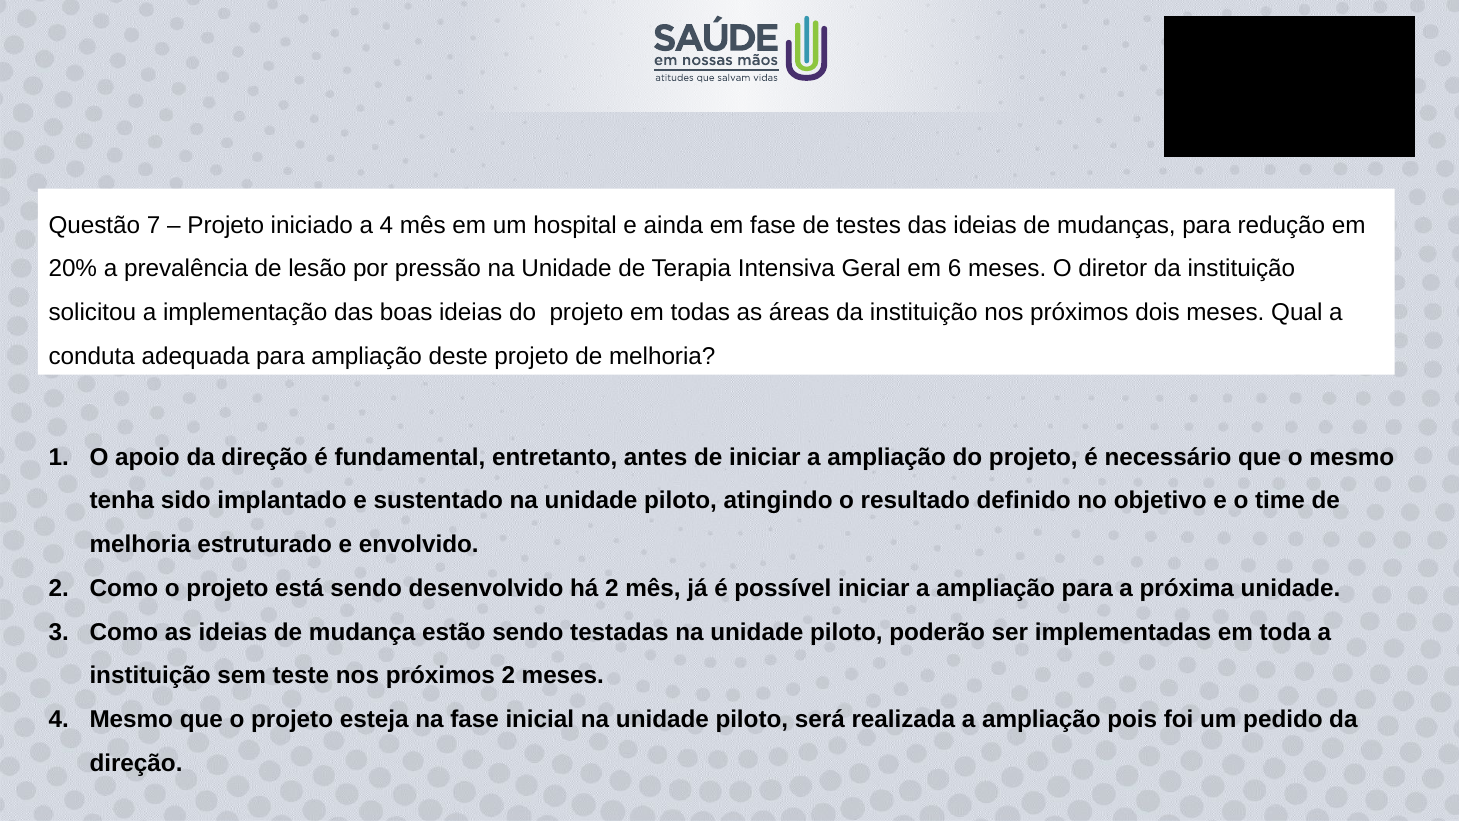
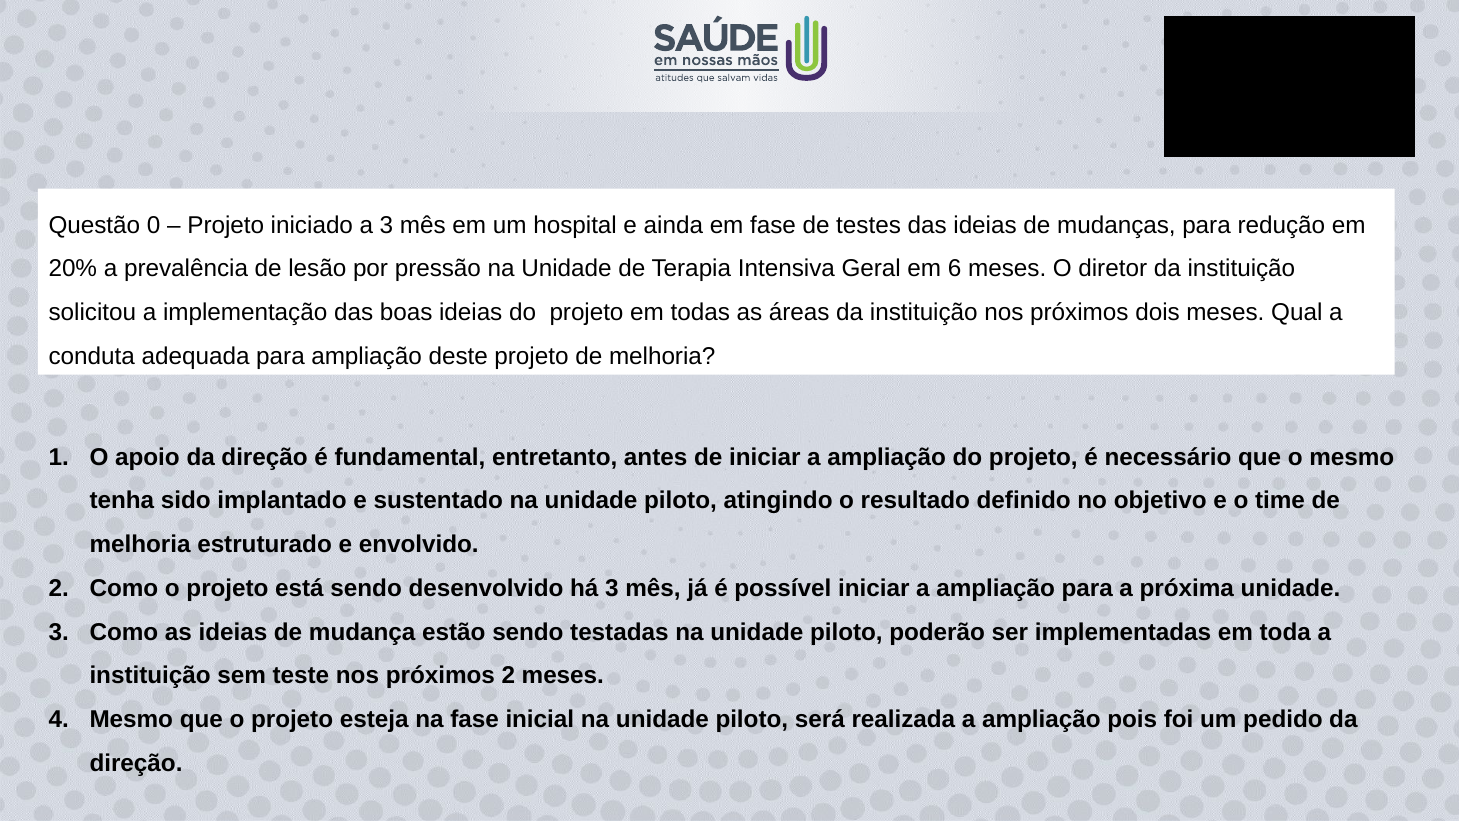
7: 7 -> 0 (154, 225)
a 4: 4 -> 3 (386, 225)
há 2: 2 -> 3 (612, 588)
